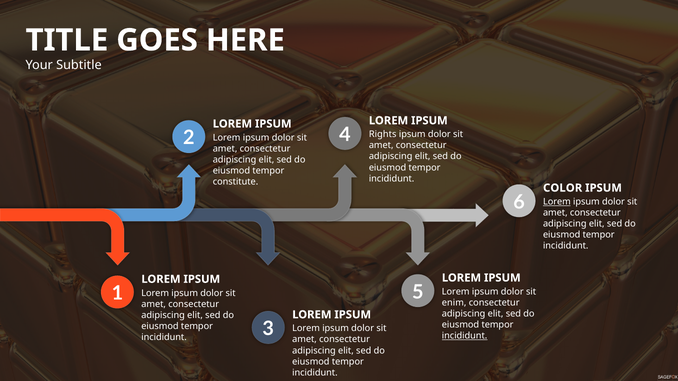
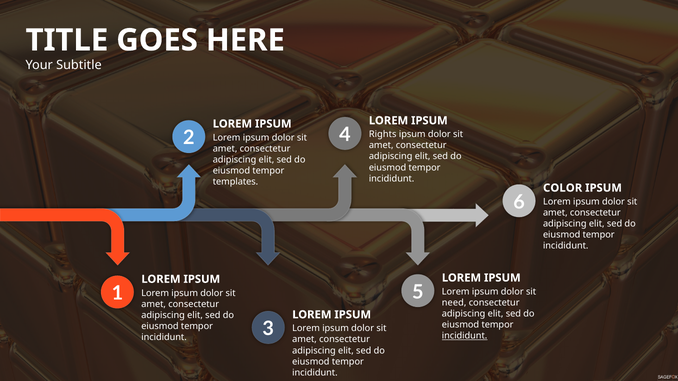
constitute: constitute -> templates (235, 182)
Lorem underline: present -> none (557, 202)
enim: enim -> need (454, 303)
